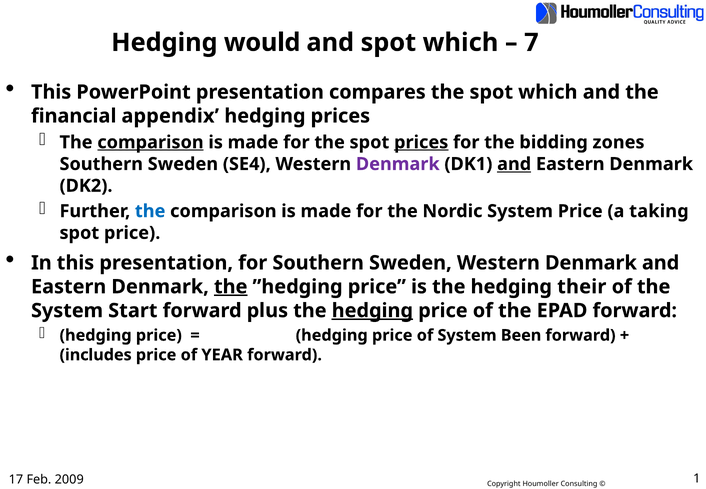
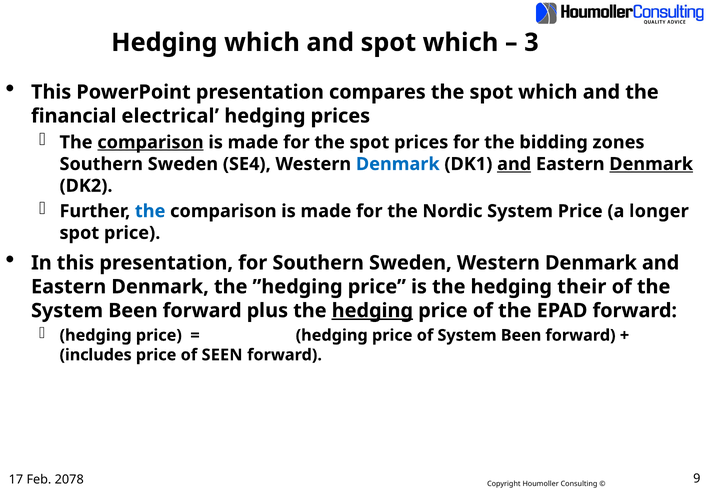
Hedging would: would -> which (262, 42)
7: 7 -> 3 (531, 42)
appendix: appendix -> electrical (170, 116)
prices underline: present -> none (421, 142)
Denmark colour: purple -> blue (398, 164)
Denmark underline: none -> present (651, 164)
taking: taking -> longer (659, 211)
the underline: present -> none (231, 287)
Start: Start -> Been (133, 310)
YEAR: YEAR -> SEEN (222, 355)
2009: 2009 -> 2078 (69, 479)
1: 1 -> 9 (697, 478)
